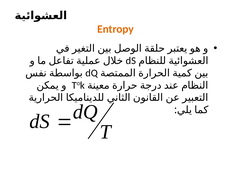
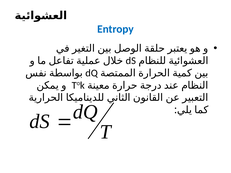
Entropy colour: orange -> blue (115, 29)
